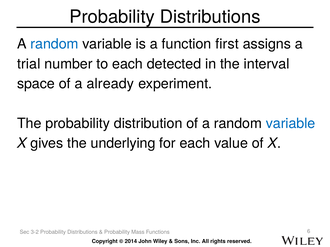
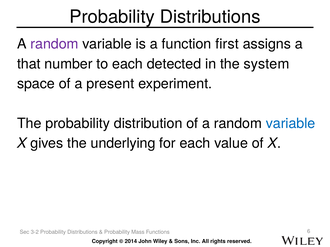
random colour: blue -> purple (54, 44)
trial: trial -> that (29, 64)
interval: interval -> system (267, 64)
already: already -> present (110, 84)
